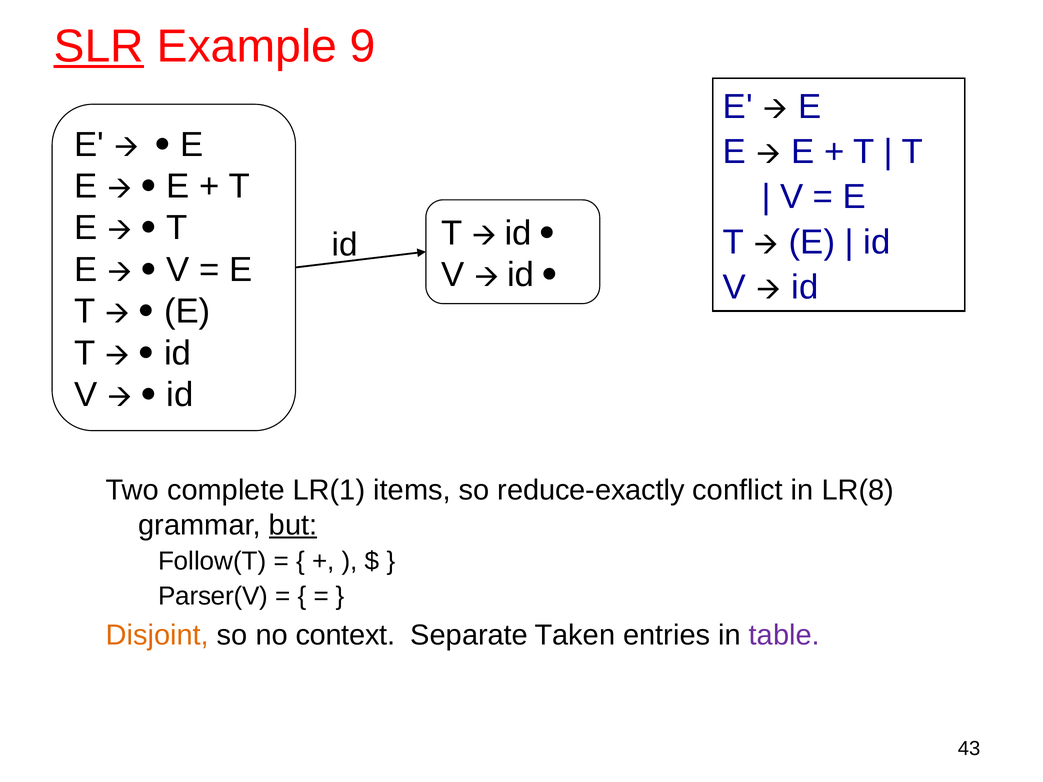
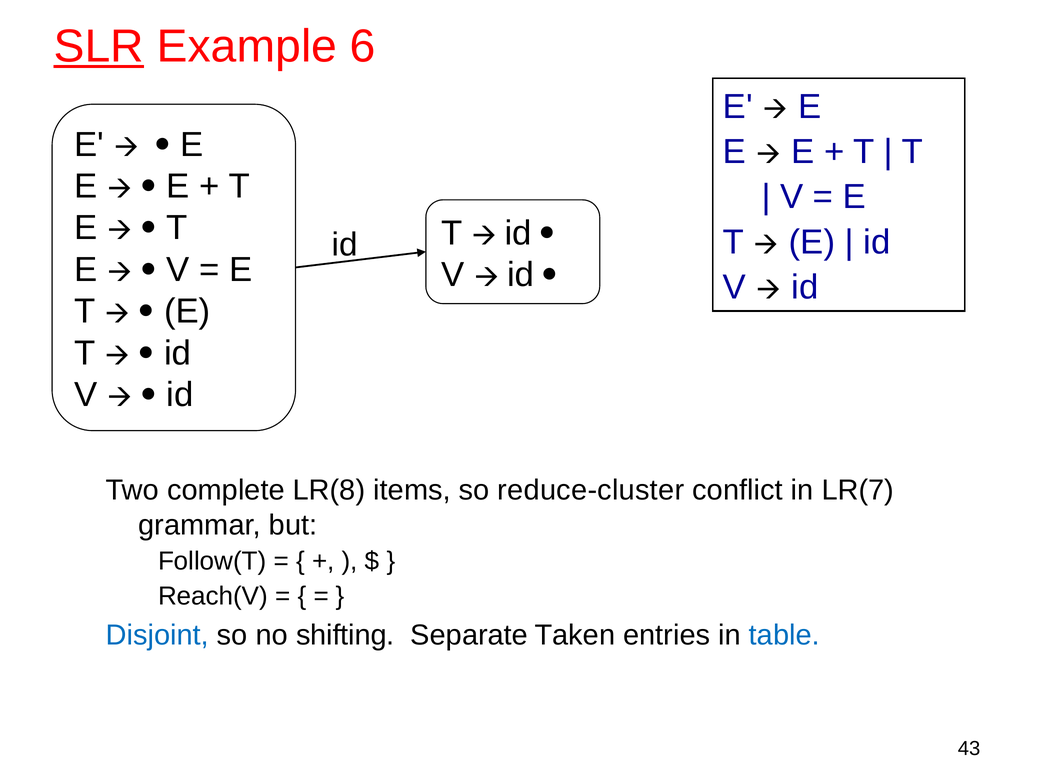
9: 9 -> 6 (363, 47)
LR(1: LR(1 -> LR(8 (329, 490)
reduce-exactly: reduce-exactly -> reduce-cluster (591, 490)
LR(8: LR(8 -> LR(7 (858, 490)
but underline: present -> none (293, 525)
Parser(V: Parser(V -> Reach(V (213, 596)
Disjoint colour: orange -> blue (157, 635)
context: context -> shifting (345, 635)
table colour: purple -> blue (784, 635)
